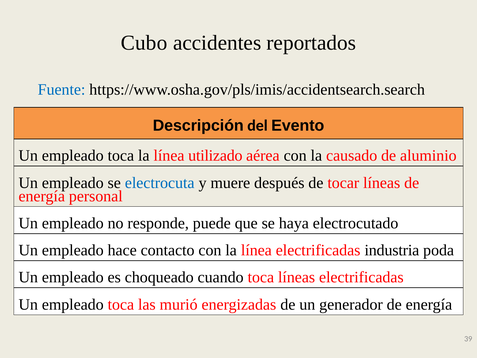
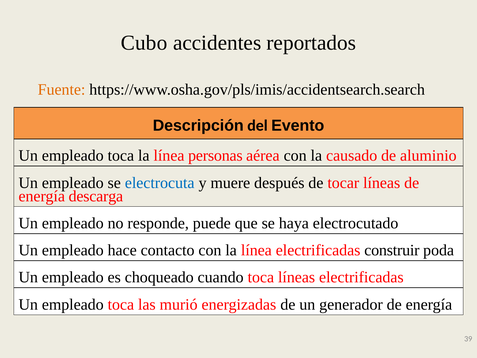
Fuente colour: blue -> orange (62, 90)
utilizado: utilizado -> personas (215, 156)
personal: personal -> descarga (96, 196)
industria: industria -> construir (392, 250)
